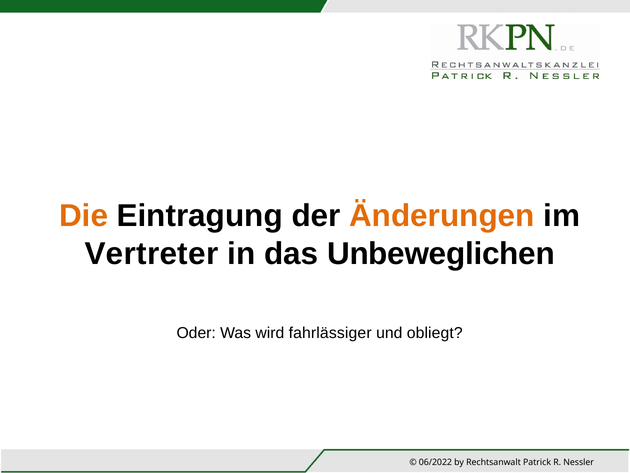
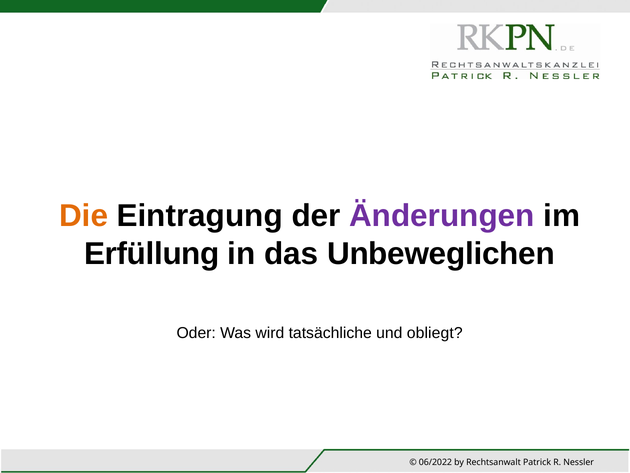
Änderungen colour: orange -> purple (442, 216)
Vertreter: Vertreter -> Erfüllung (152, 253)
fahrlässiger: fahrlässiger -> tatsächliche (330, 333)
